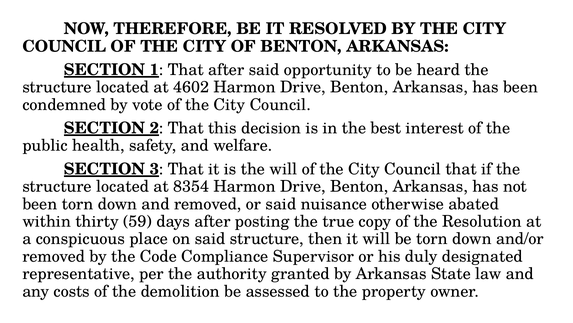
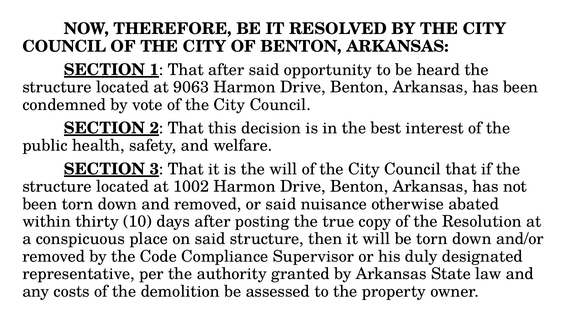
4602: 4602 -> 9063 (191, 87)
8354: 8354 -> 1002 (191, 186)
59: 59 -> 10 (138, 221)
